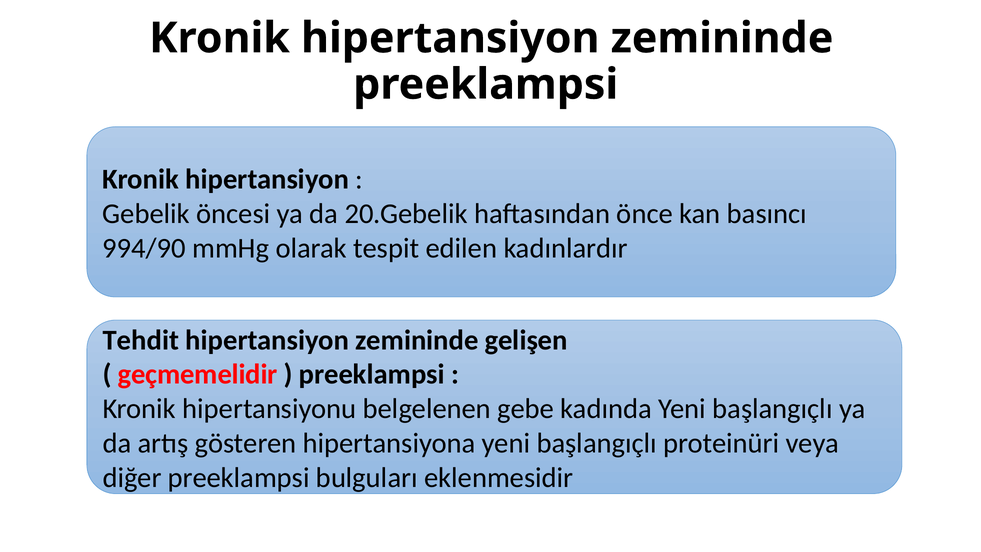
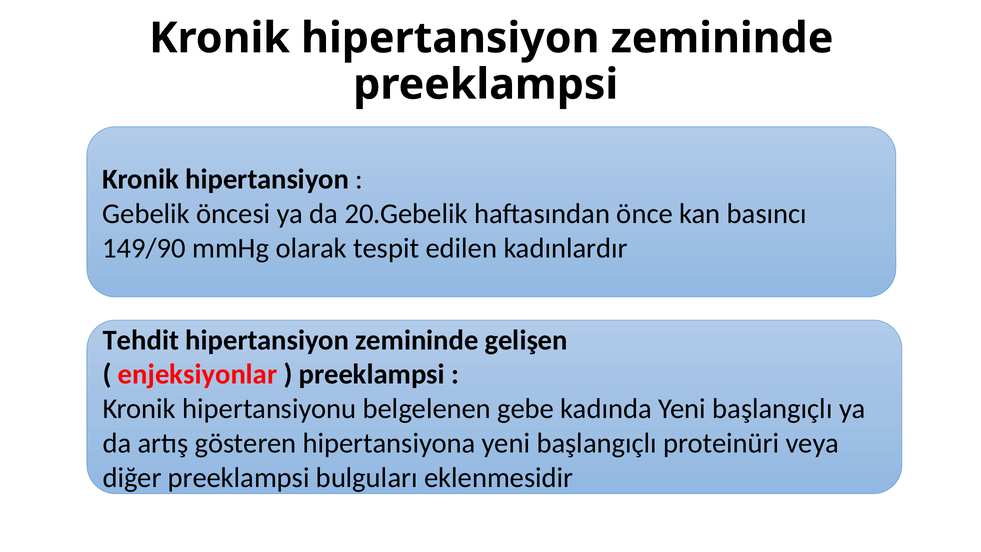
994/90: 994/90 -> 149/90 (144, 248)
geçmemelidir: geçmemelidir -> enjeksiyonlar (198, 374)
